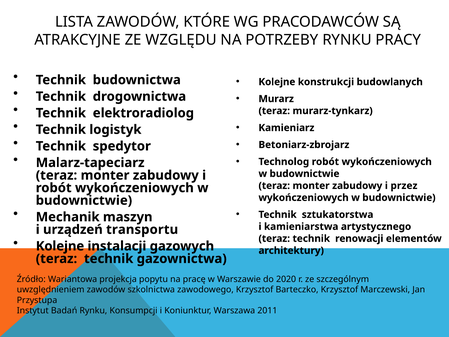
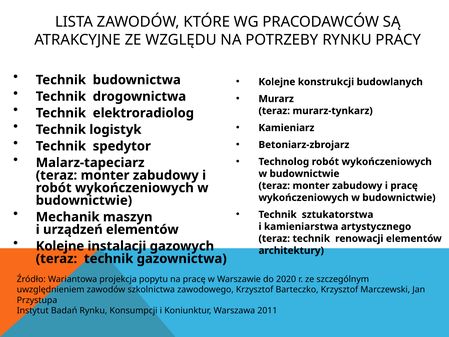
i przez: przez -> pracę (404, 186)
urządzeń transportu: transportu -> elementów (142, 229)
